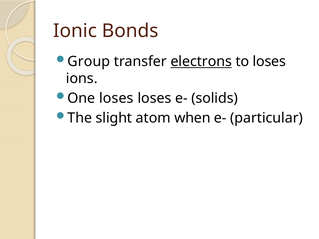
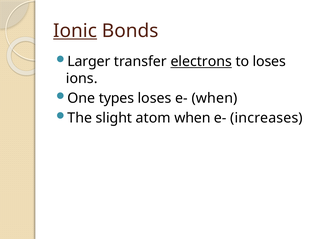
Ionic underline: none -> present (75, 31)
Group: Group -> Larger (89, 62)
One loses: loses -> types (116, 98)
e- solids: solids -> when (214, 98)
particular: particular -> increases (266, 118)
